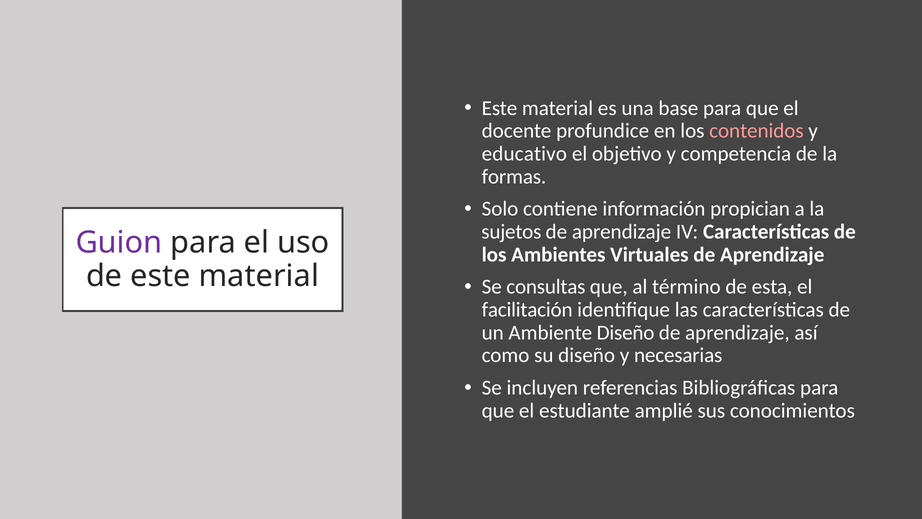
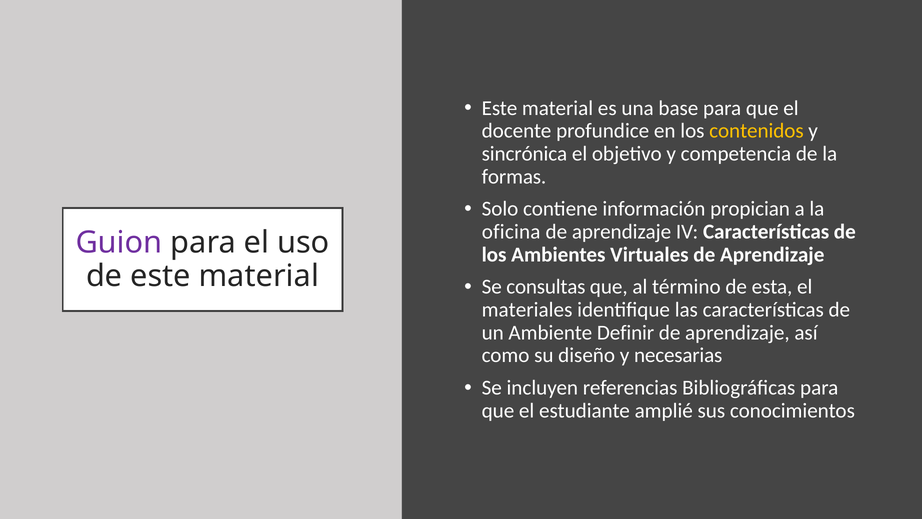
contenidos colour: pink -> yellow (756, 131)
educativo: educativo -> sincrónica (524, 154)
sujetos: sujetos -> oficina (511, 232)
facilitación: facilitación -> materiales (527, 310)
Ambiente Diseño: Diseño -> Definir (626, 332)
